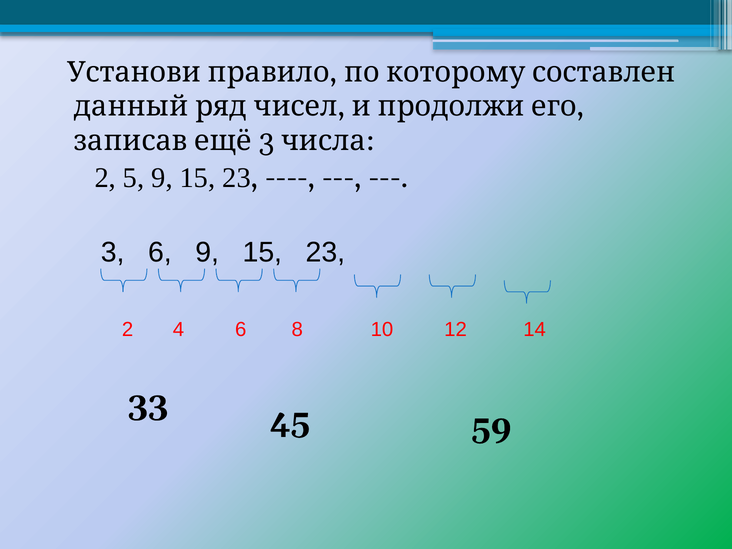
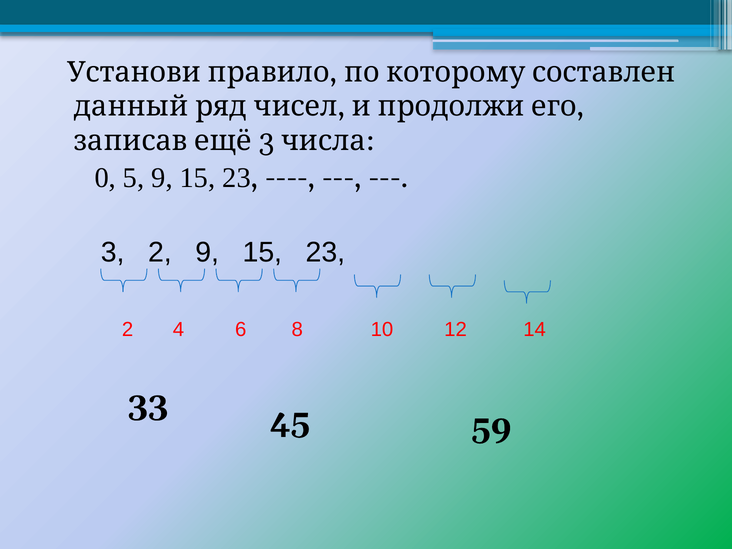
2: 2 -> 0 (105, 178)
3 6: 6 -> 2 (160, 252)
